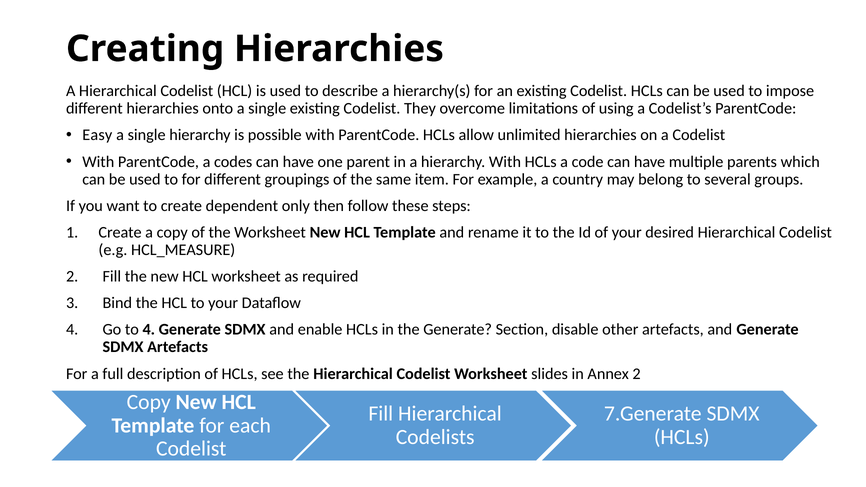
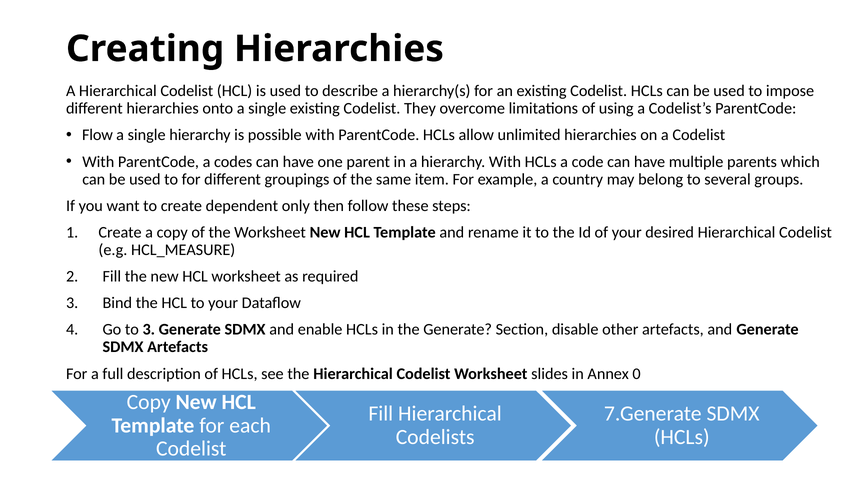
Easy: Easy -> Flow (97, 135)
to 4: 4 -> 3 (149, 330)
Annex 2: 2 -> 0 (637, 374)
